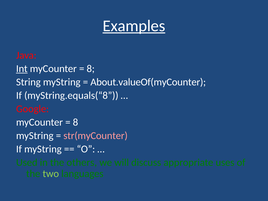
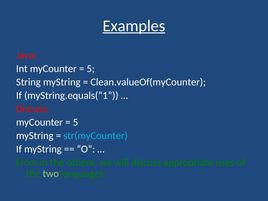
Int underline: present -> none (22, 69)
8: 8 -> 5 (91, 69)
About.valueOf(myCounter: About.valueOf(myCounter -> Clean.valueOf(myCounter (148, 82)
myString.equals(“8: myString.equals(“8 -> myString.equals(“1 (71, 95)
Google: Google -> Discuss (33, 109)
8: 8 -> 5 (75, 122)
str(myCounter colour: pink -> light blue (96, 136)
Used: Used -> From (27, 162)
